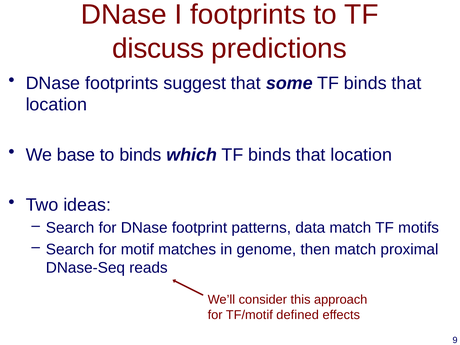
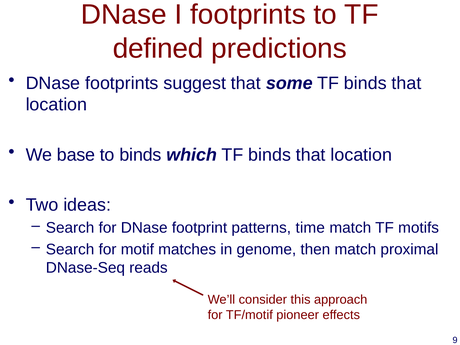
discuss: discuss -> defined (158, 48)
data: data -> time (310, 228)
defined: defined -> pioneer (298, 315)
